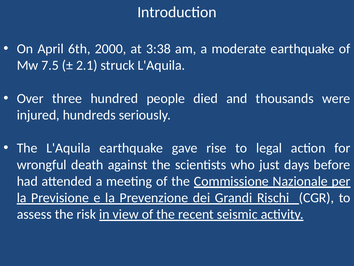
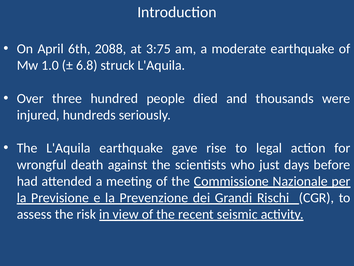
2000: 2000 -> 2088 (111, 49)
3:38: 3:38 -> 3:75 (158, 49)
7.5: 7.5 -> 1.0 (50, 65)
2.1: 2.1 -> 6.8 (87, 65)
